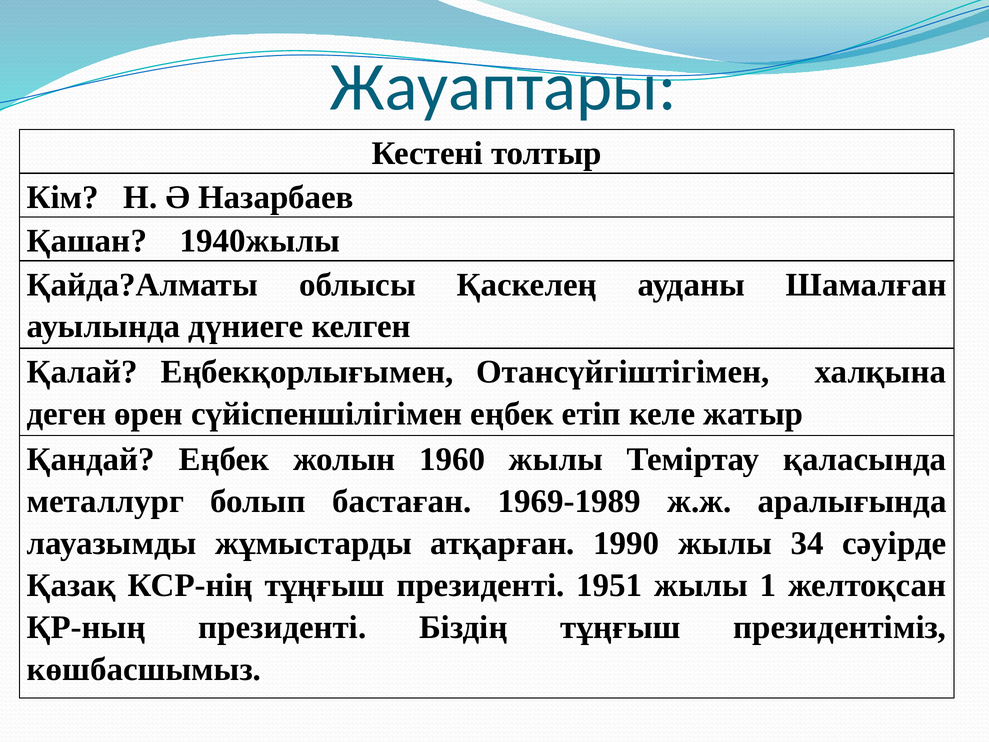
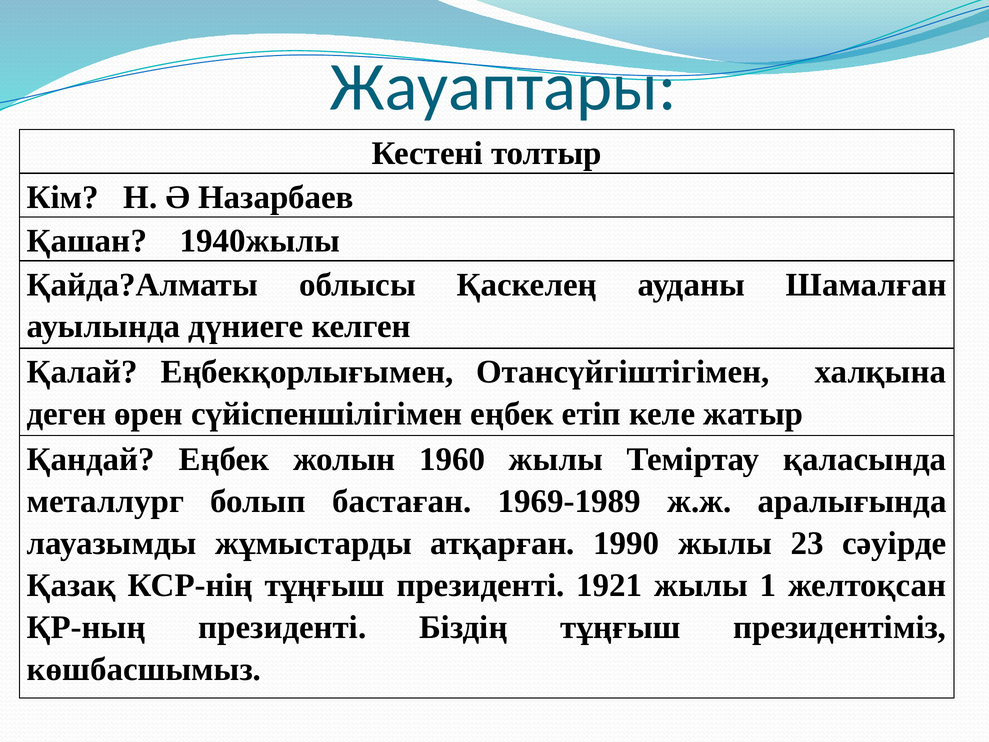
34: 34 -> 23 (807, 543)
1951: 1951 -> 1921 (609, 585)
